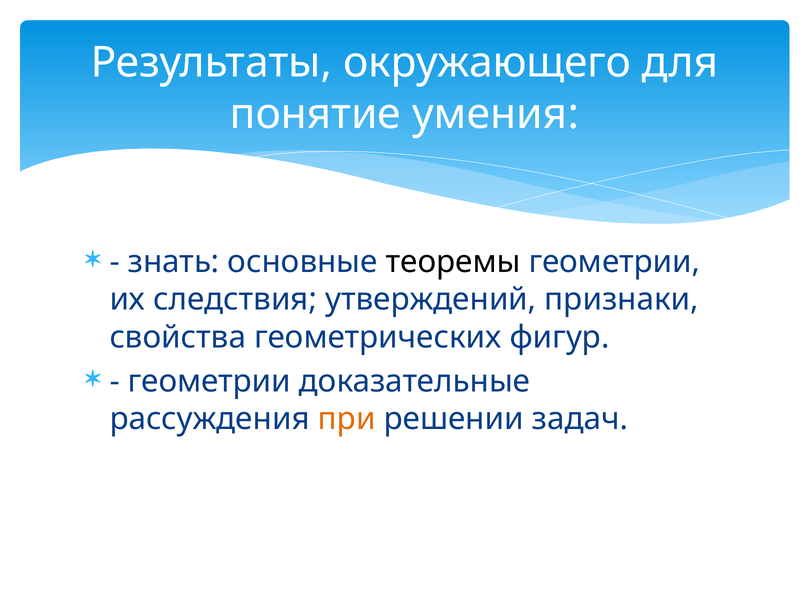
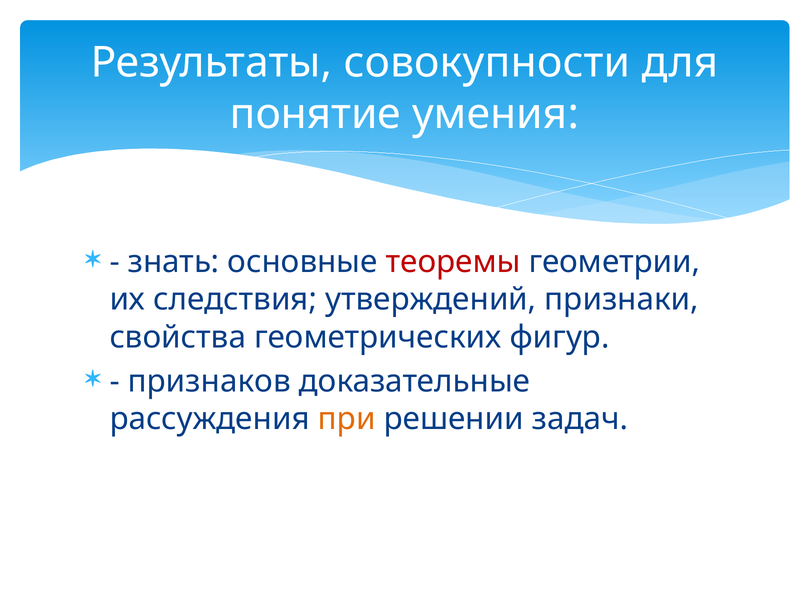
окружающего: окружающего -> совокупности (487, 63)
теоремы colour: black -> red (453, 262)
геометрии: геометрии -> признаков (209, 381)
